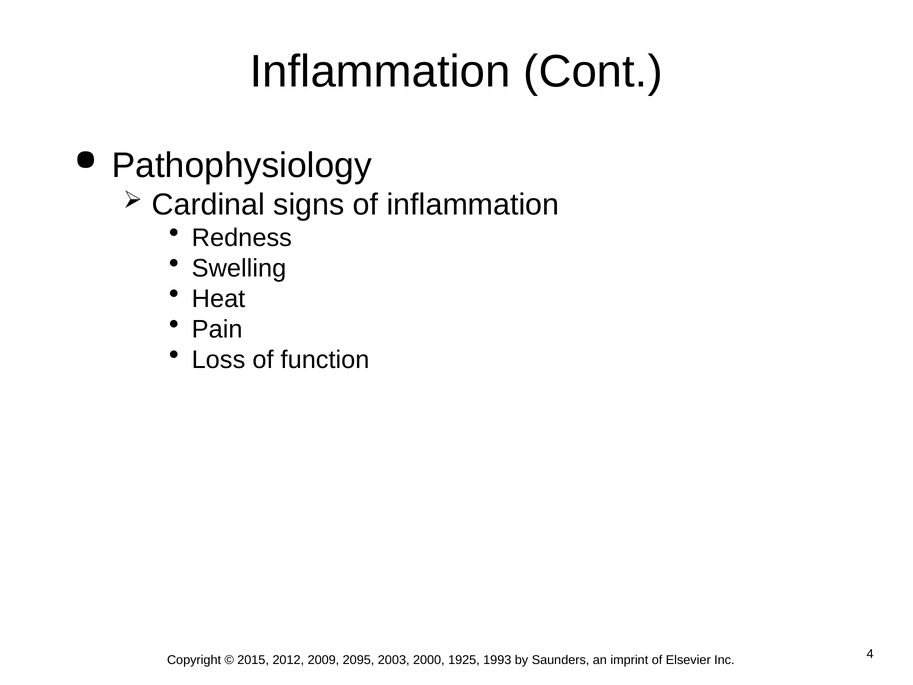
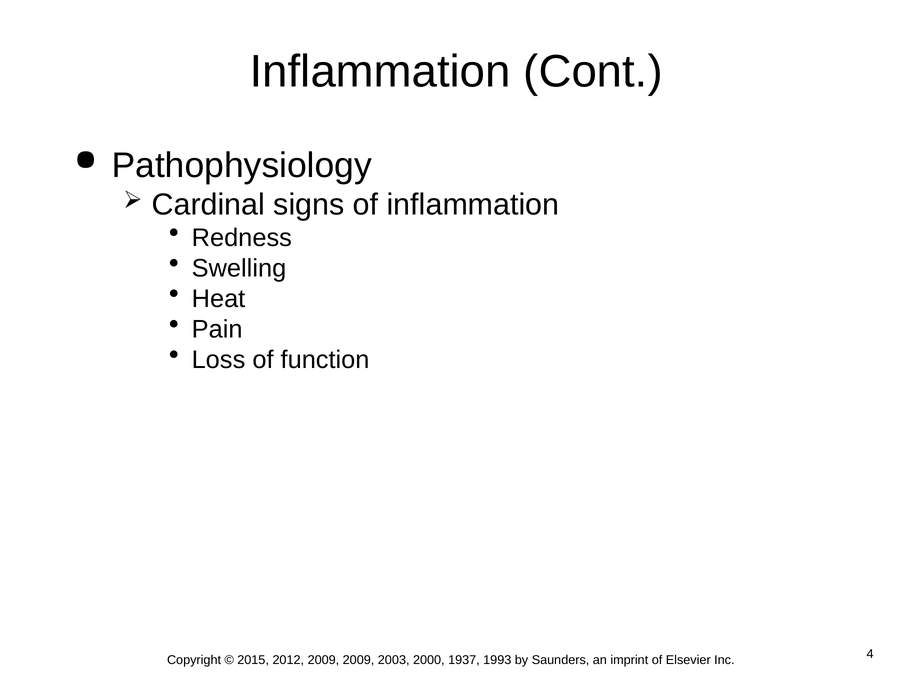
2009 2095: 2095 -> 2009 (359, 660)
1925: 1925 -> 1937 (464, 660)
